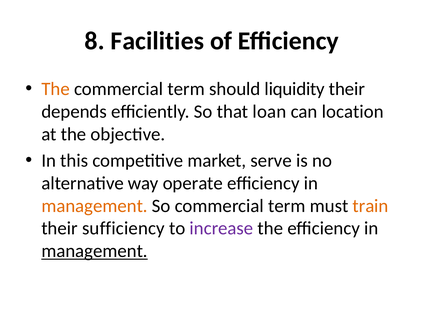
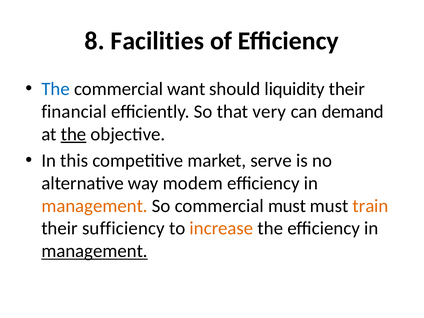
The colour: orange -> blue (56, 89)
term: term -> want (186, 89)
depends: depends -> financial (74, 112)
loan: loan -> very (269, 112)
location: location -> demand (353, 112)
the underline: none -> present (74, 134)
operate: operate -> modem (193, 183)
So commercial term: term -> must (287, 206)
increase colour: purple -> orange (221, 228)
